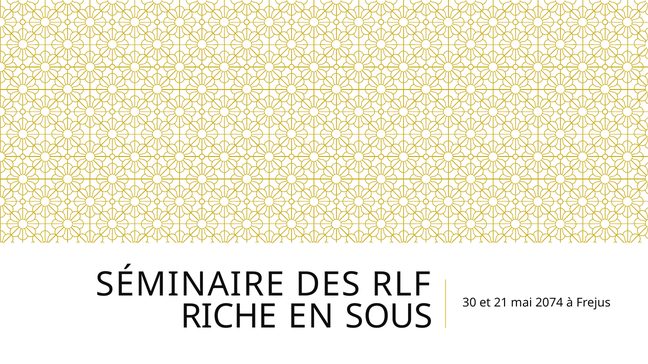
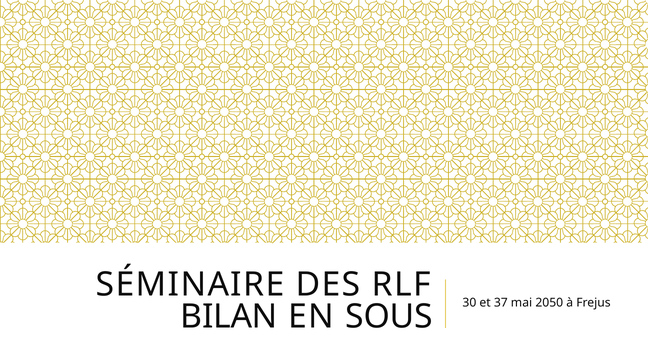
21: 21 -> 37 (501, 303)
2074: 2074 -> 2050 (549, 303)
RICHE: RICHE -> BILAN (229, 317)
